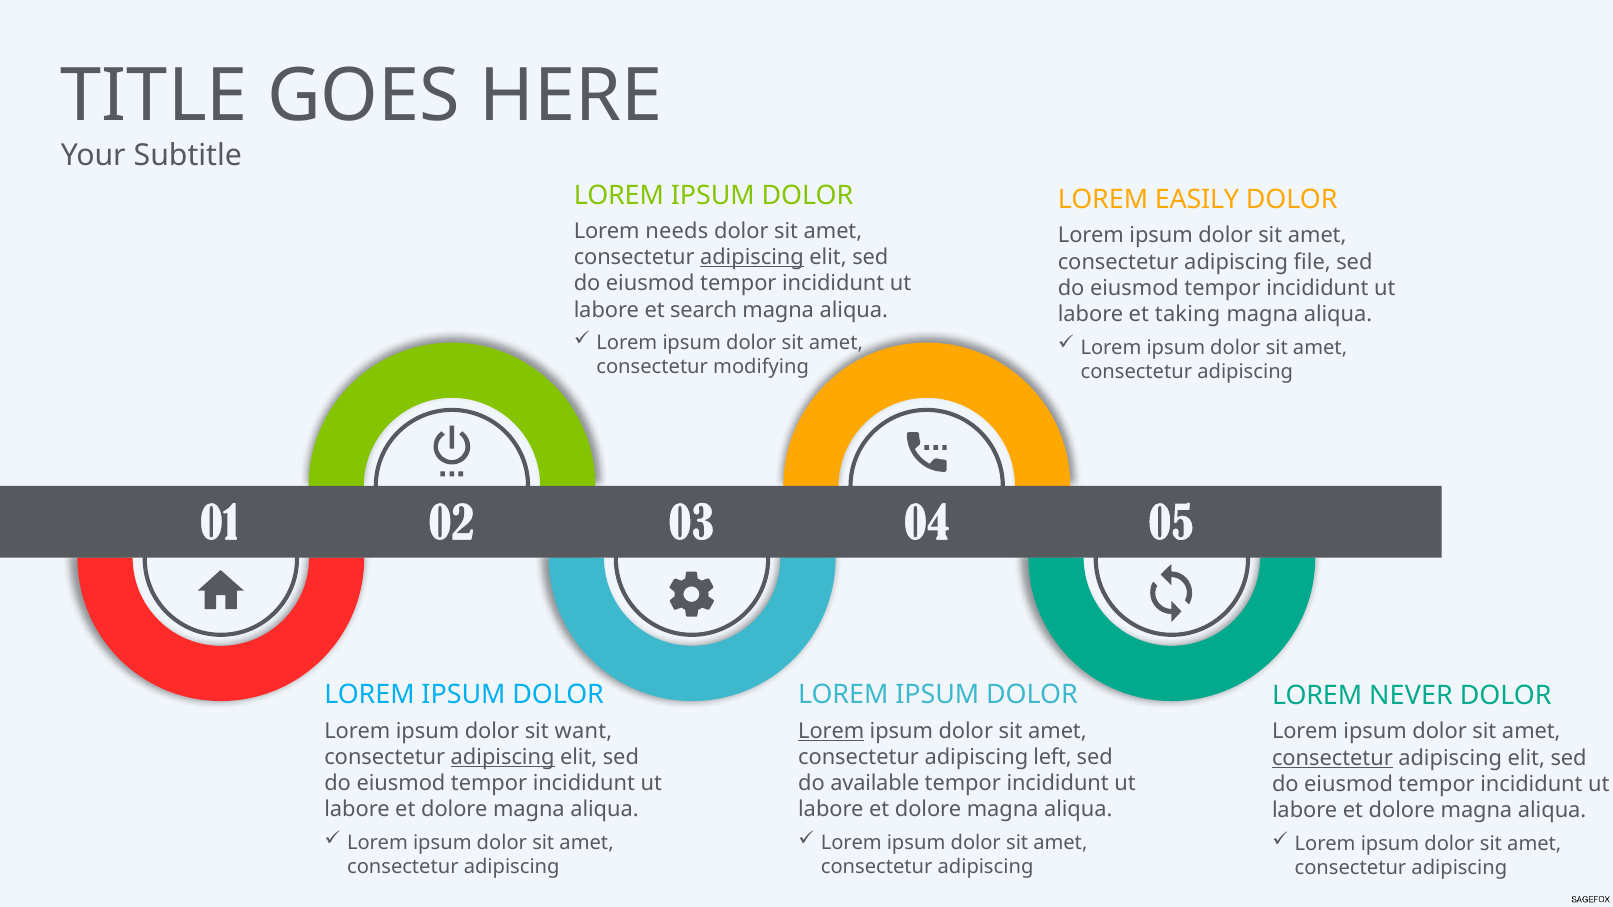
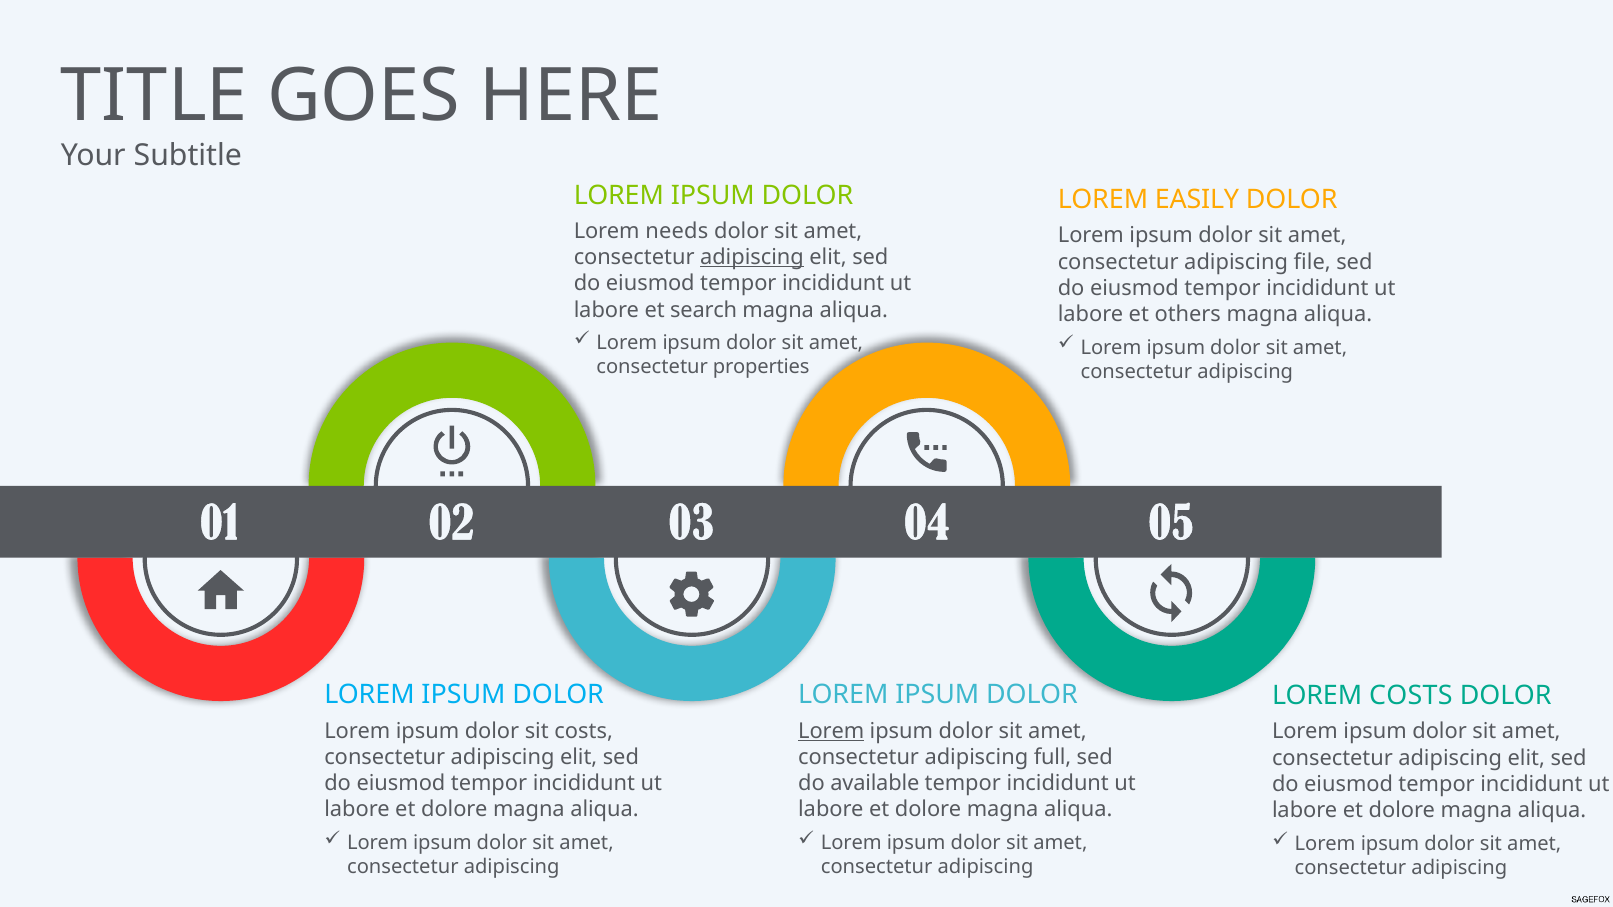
taking: taking -> others (1188, 314)
modifying: modifying -> properties (761, 367)
LOREM NEVER: NEVER -> COSTS (1411, 696)
sit want: want -> costs (584, 731)
adipiscing underline: present -> none (503, 757)
left: left -> full (1053, 757)
consectetur underline: present -> none (1332, 758)
